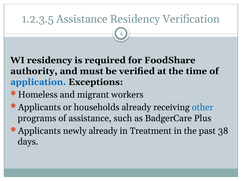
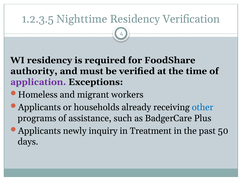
1.2.3.5 Assistance: Assistance -> Nighttime (82, 19)
application colour: blue -> purple (38, 82)
newly already: already -> inquiry (103, 131)
38: 38 -> 50 (223, 131)
